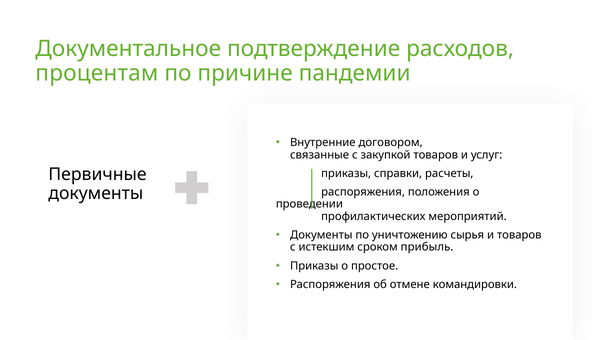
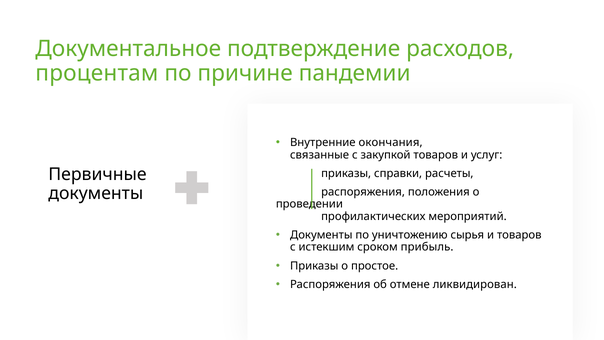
договором: договором -> окончания (391, 143)
командировки: командировки -> ликвидирован (475, 284)
